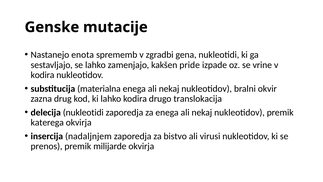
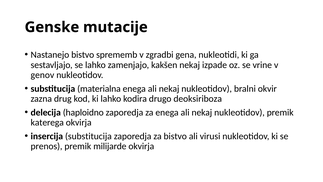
Nastanejo enota: enota -> bistvo (83, 55)
kakšen pride: pride -> nekaj (190, 65)
kodira: kodira -> genov (42, 75)
translokacija: translokacija -> deoksiriboza (198, 99)
delecija nukleotidi: nukleotidi -> haploidno (83, 112)
insercija nadaljnjem: nadaljnjem -> substitucija (88, 136)
